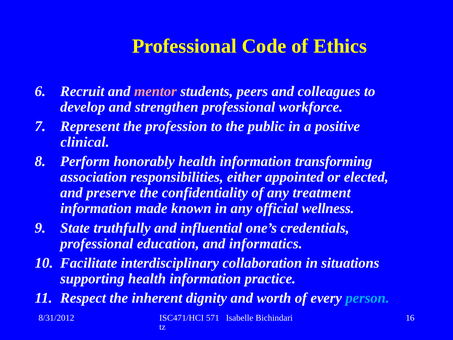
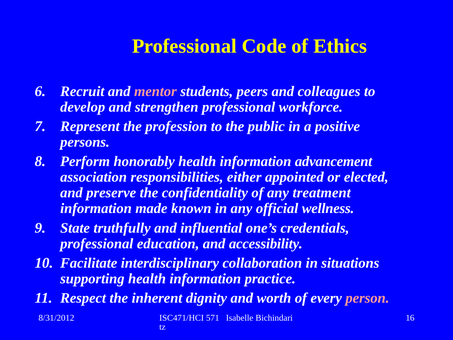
clinical: clinical -> persons (85, 142)
transforming: transforming -> advancement (334, 161)
informatics: informatics -> accessibility (266, 243)
person colour: light blue -> pink (367, 298)
